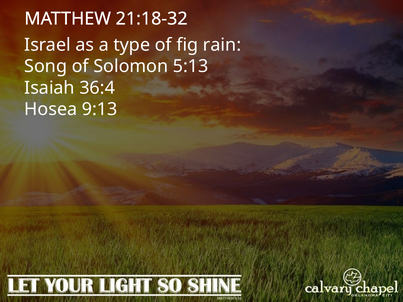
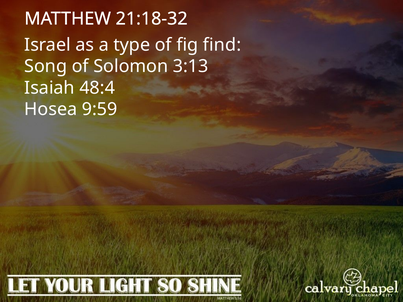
rain: rain -> find (222, 45)
5:13: 5:13 -> 3:13 (191, 66)
36:4: 36:4 -> 48:4 (97, 88)
9:13: 9:13 -> 9:59 (100, 109)
